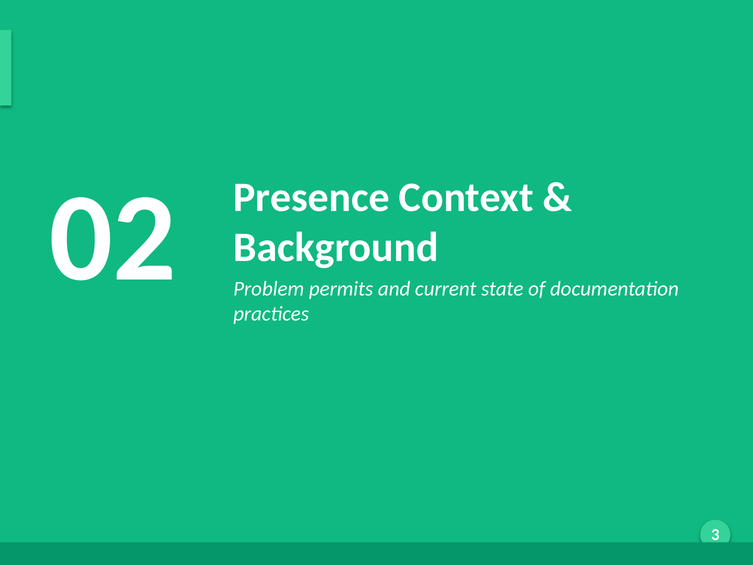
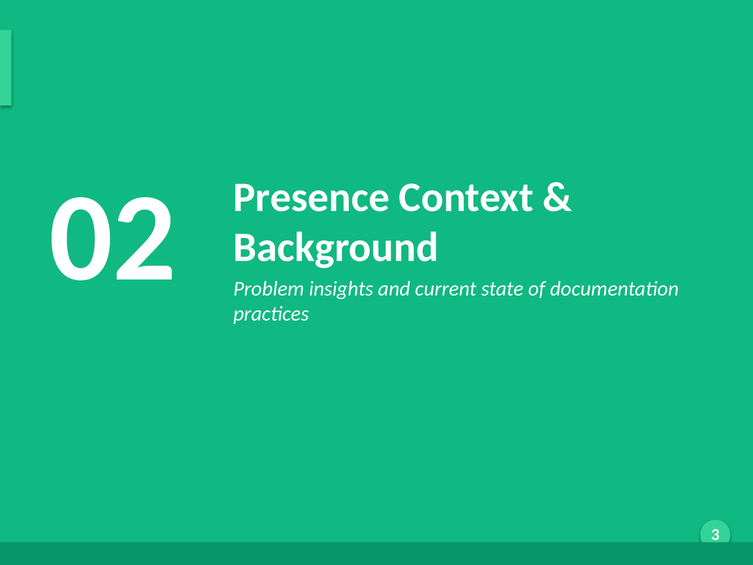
permits: permits -> insights (341, 289)
